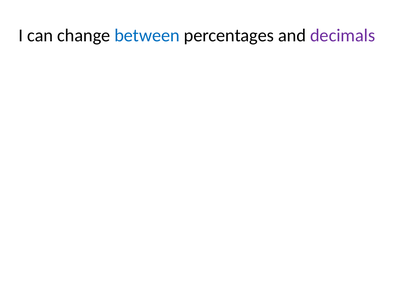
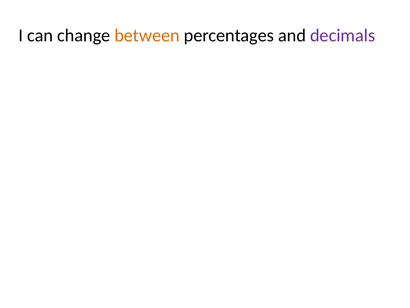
between colour: blue -> orange (147, 36)
